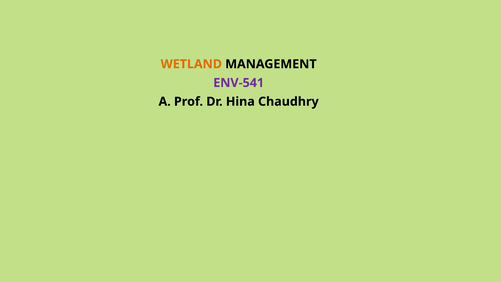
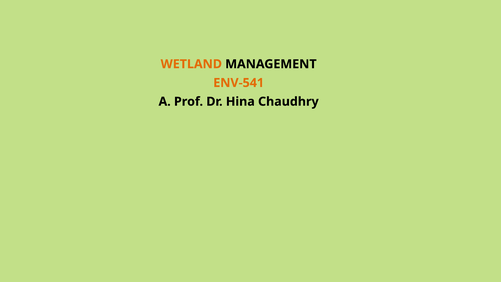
ENV-541 colour: purple -> orange (239, 83)
